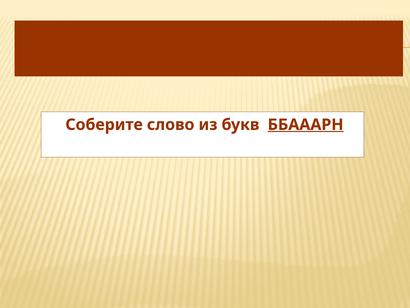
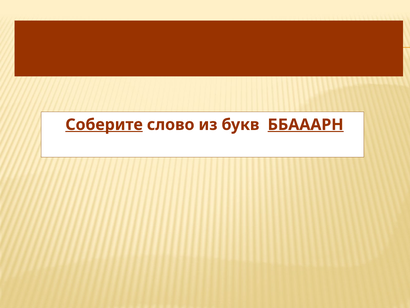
Соберите underline: none -> present (104, 124)
